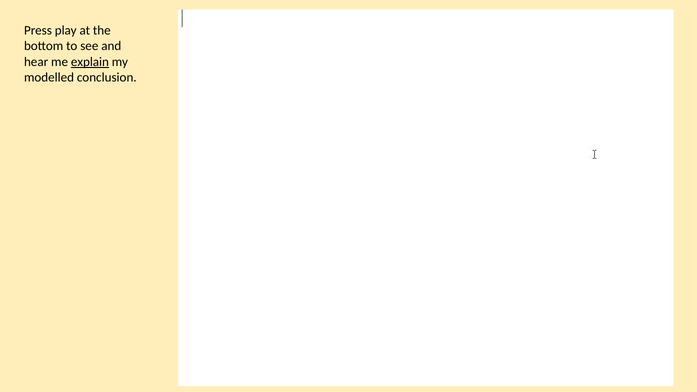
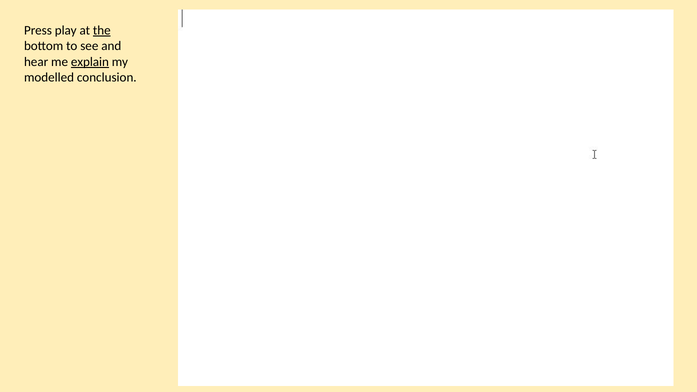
the underline: none -> present (102, 30)
